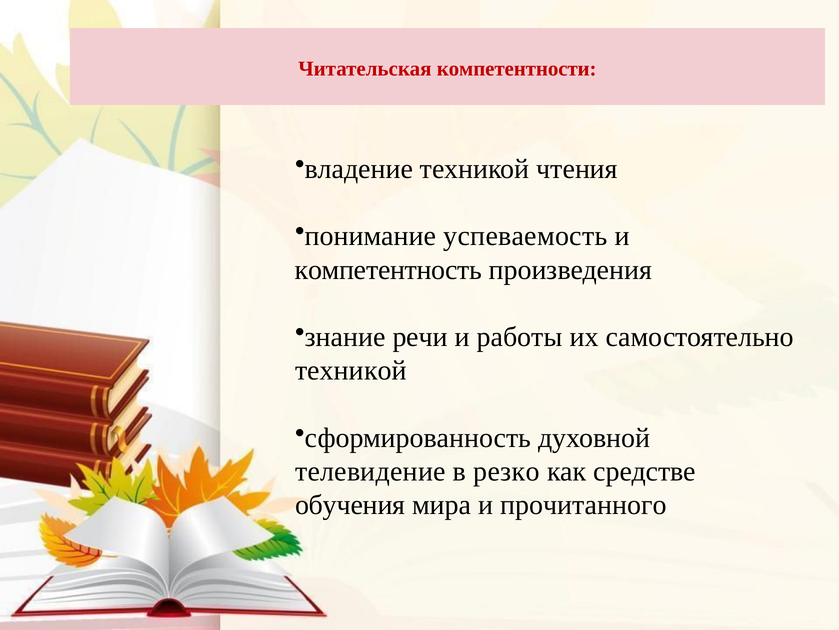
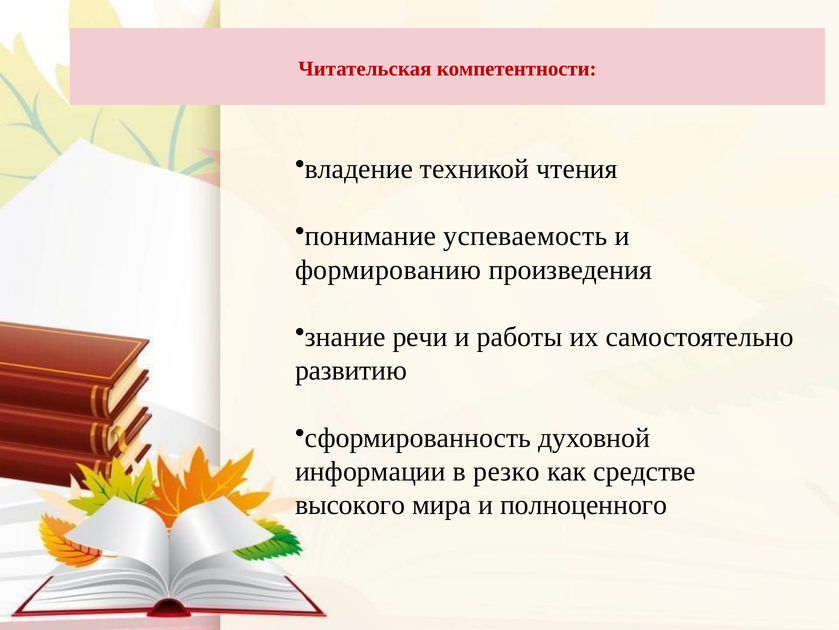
компетентность: компетентность -> формированию (388, 270)
техникой: техникой -> развитию (351, 370)
телевидение: телевидение -> информации (370, 471)
обучения: обучения -> высокого (350, 504)
прочитанного: прочитанного -> полноценного (584, 504)
